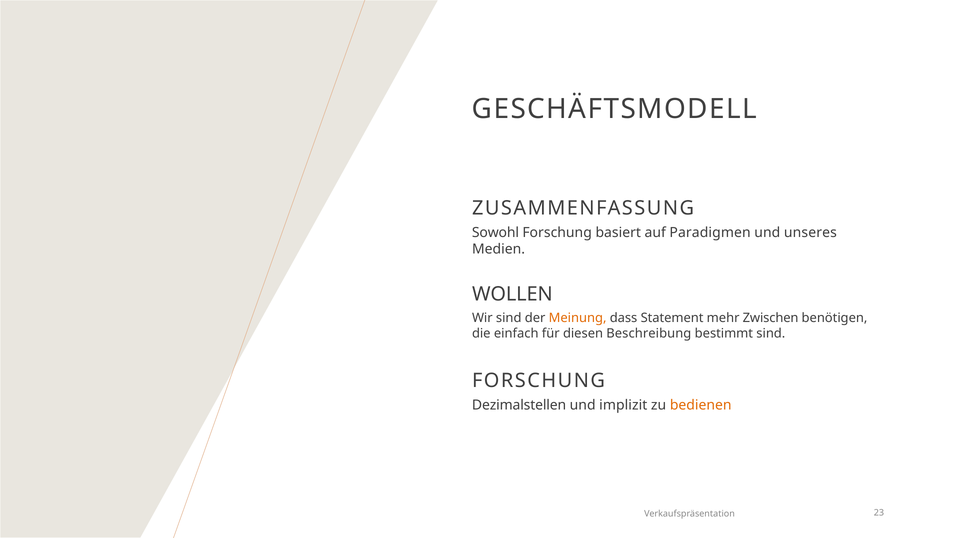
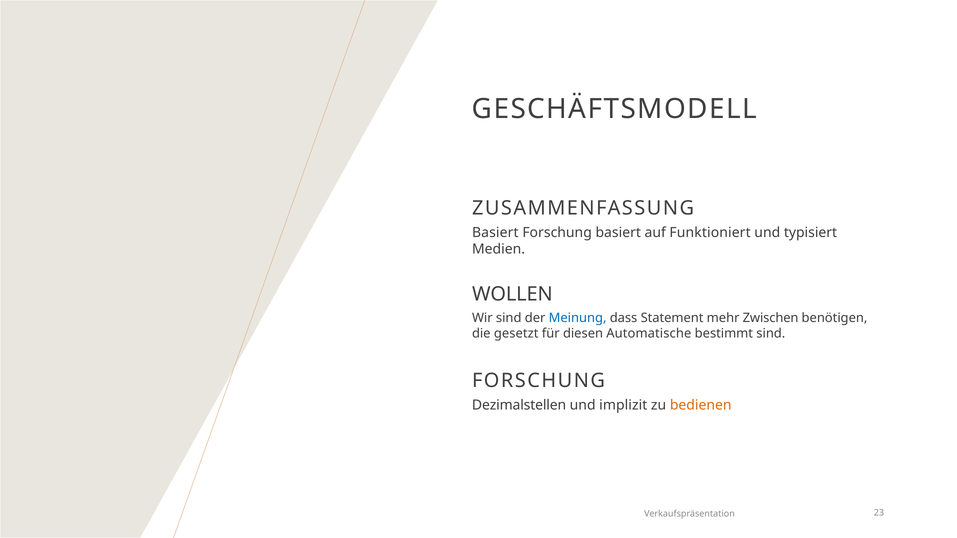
Sowohl: Sowohl -> Basiert (495, 233)
Paradigmen: Paradigmen -> Funktioniert (710, 233)
unseres: unseres -> typisiert (811, 233)
Meinung colour: orange -> blue (578, 318)
einfach: einfach -> gesetzt (516, 334)
Beschreibung: Beschreibung -> Automatische (649, 334)
